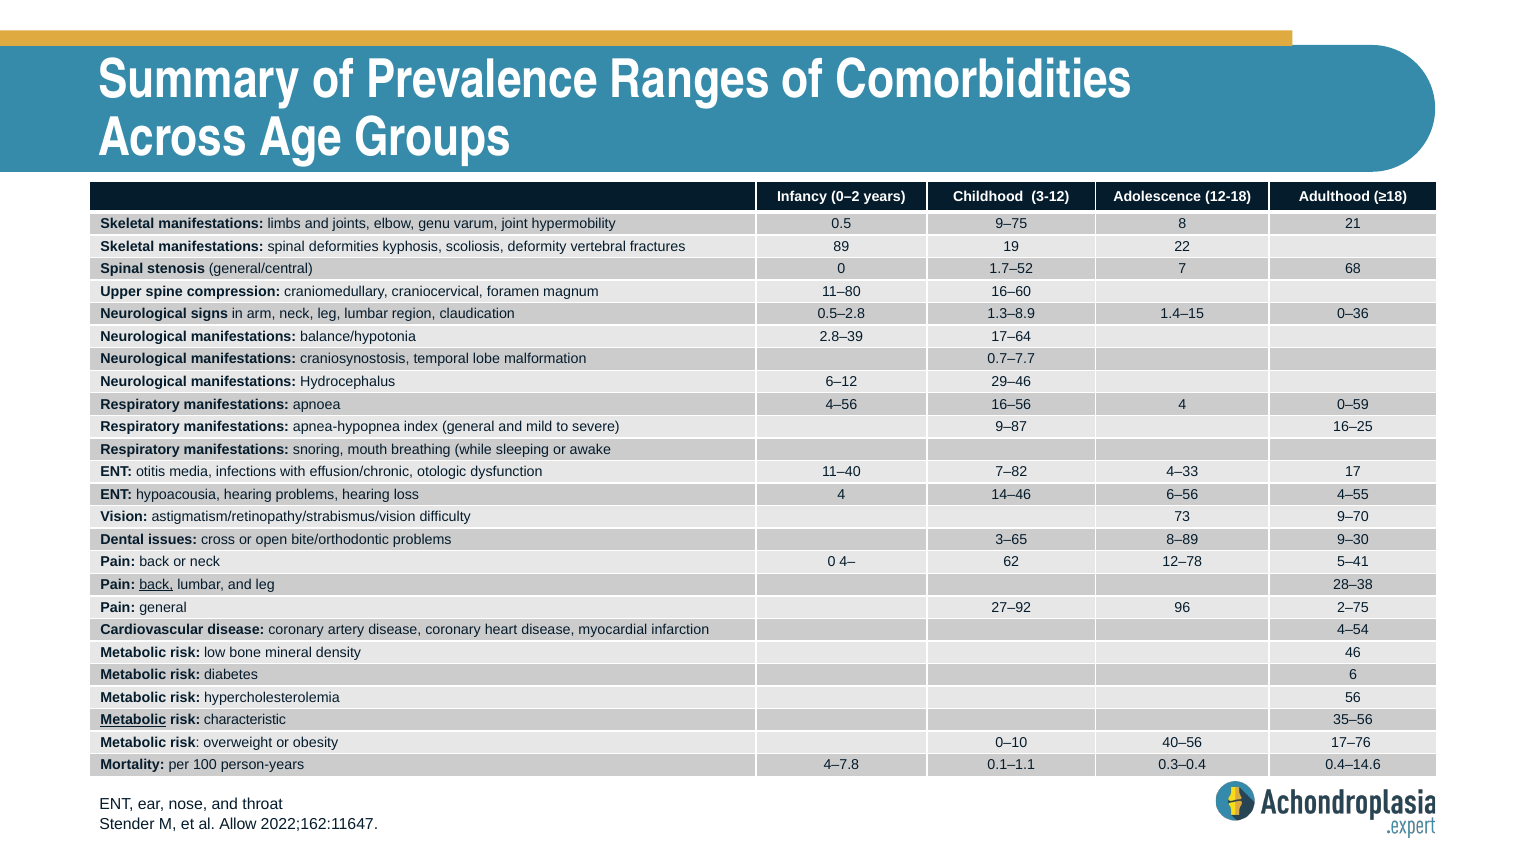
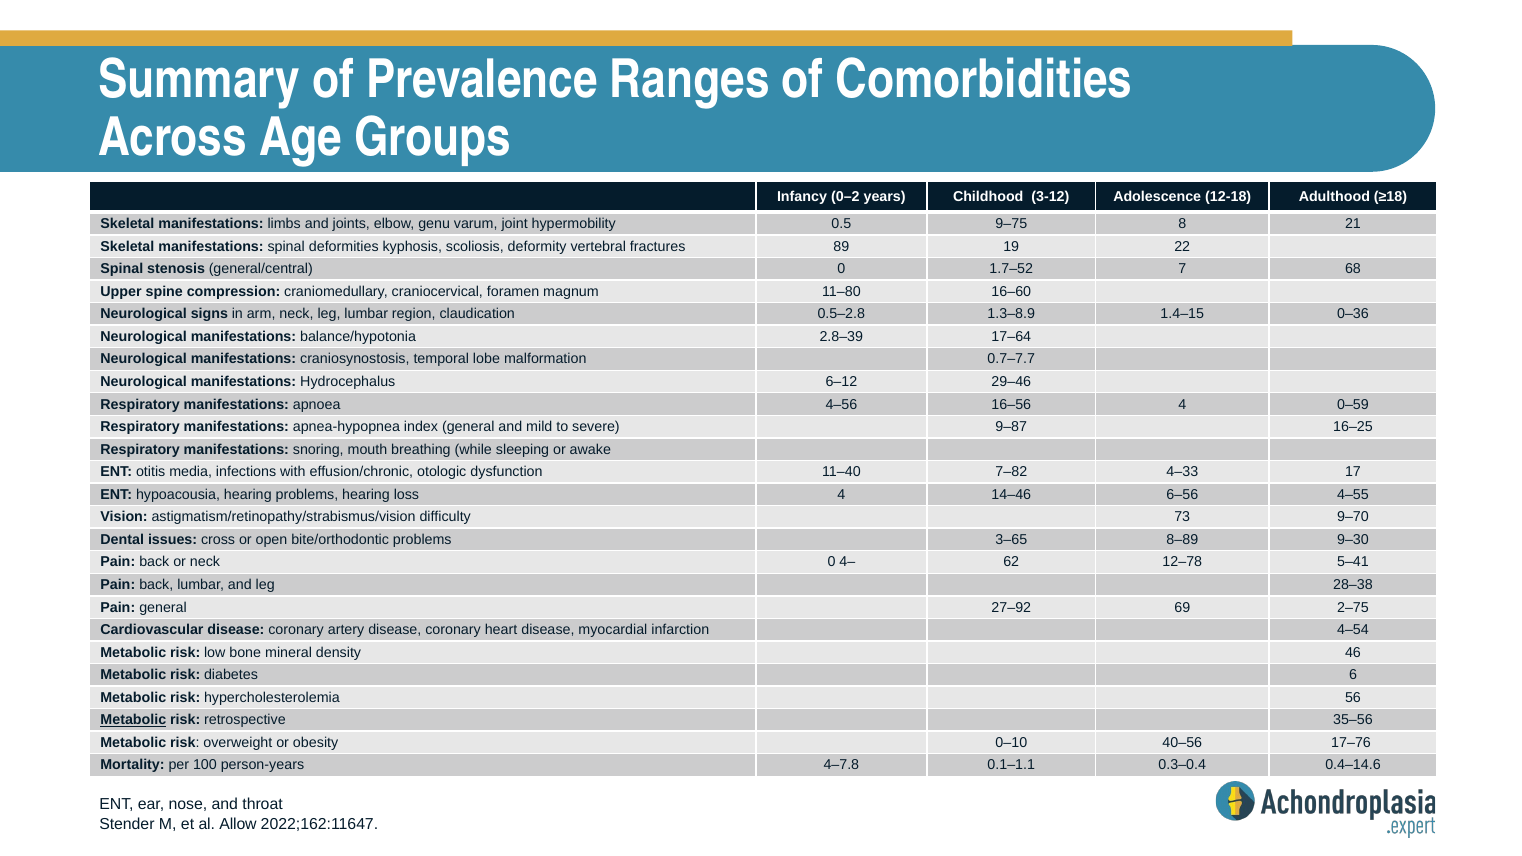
back underline: present -> none (156, 585)
96: 96 -> 69 (1182, 607)
characteristic: characteristic -> retrospective (245, 720)
